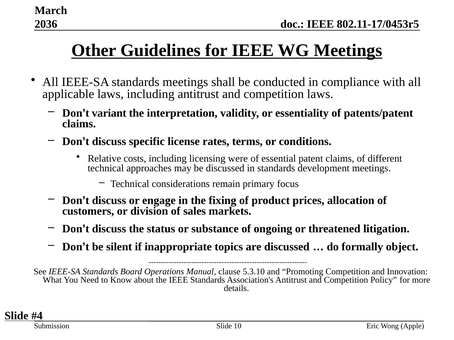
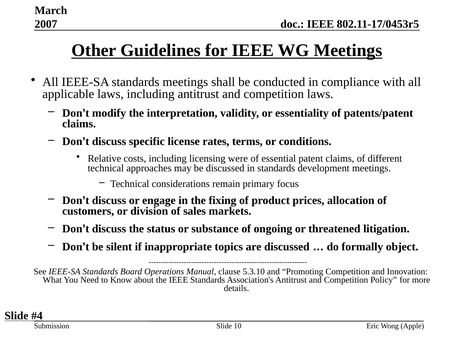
2036: 2036 -> 2007 (46, 24)
variant: variant -> modify (109, 113)
